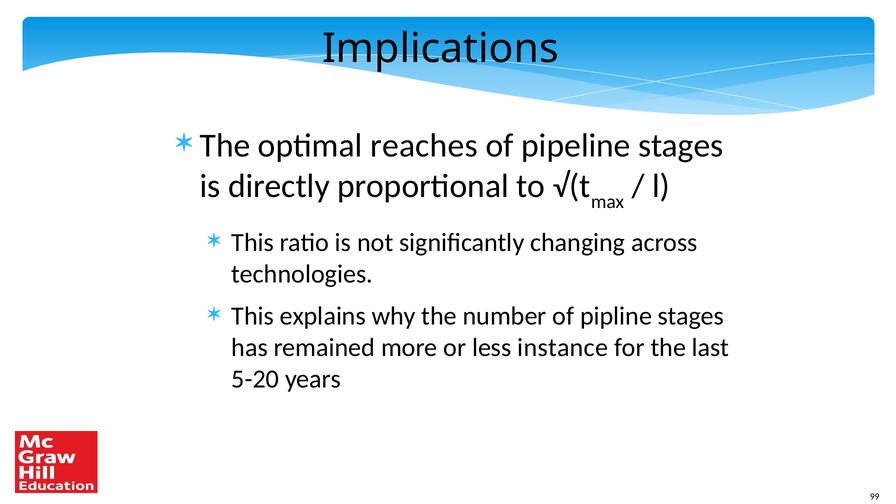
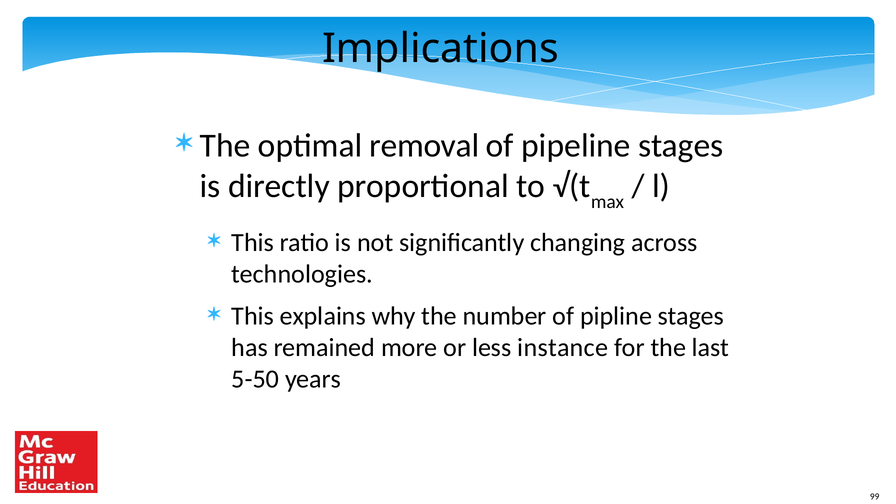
reaches: reaches -> removal (424, 146)
5-20: 5-20 -> 5-50 (255, 379)
